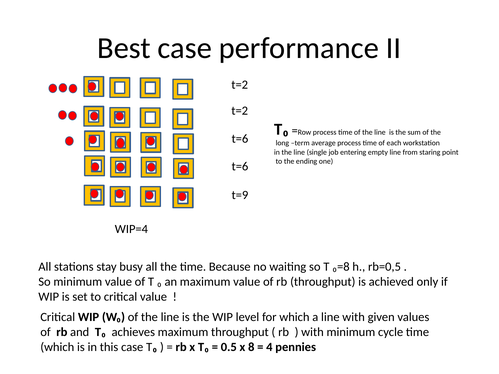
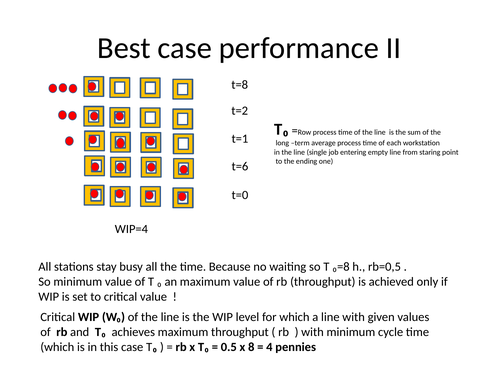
t=2: t=2 -> t=8 (240, 85)
t=6: t=6 -> t=1 (240, 139)
t=9: t=9 -> t=0 (240, 195)
